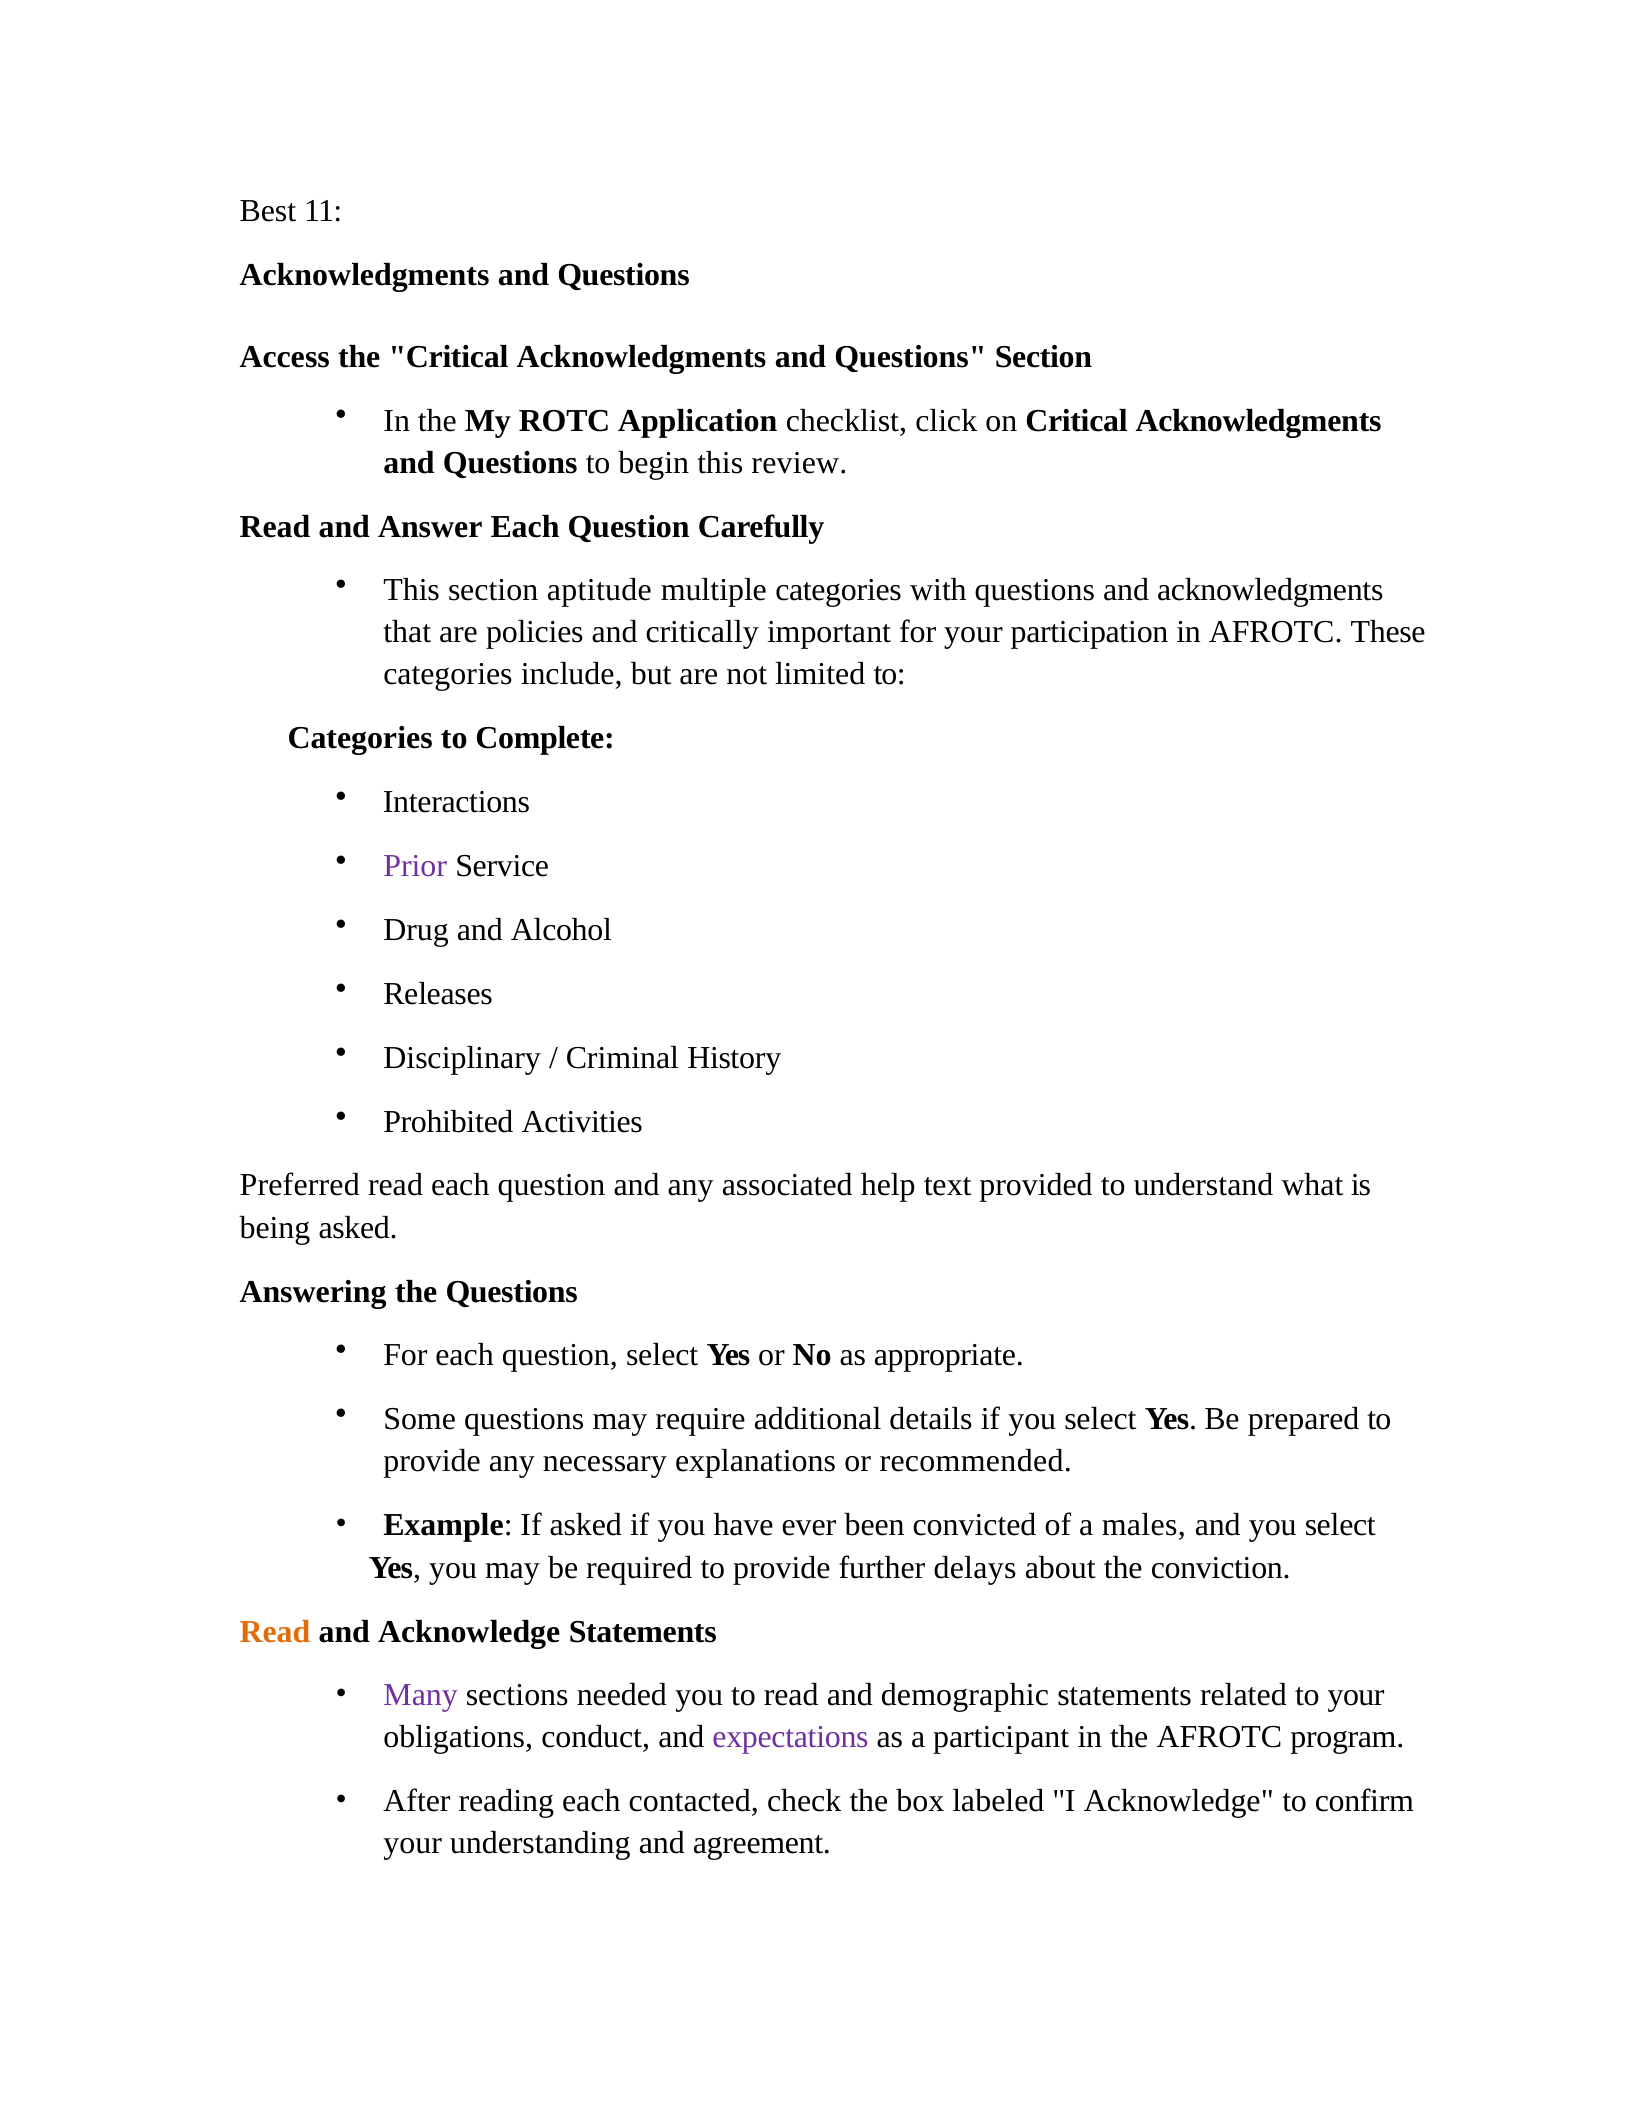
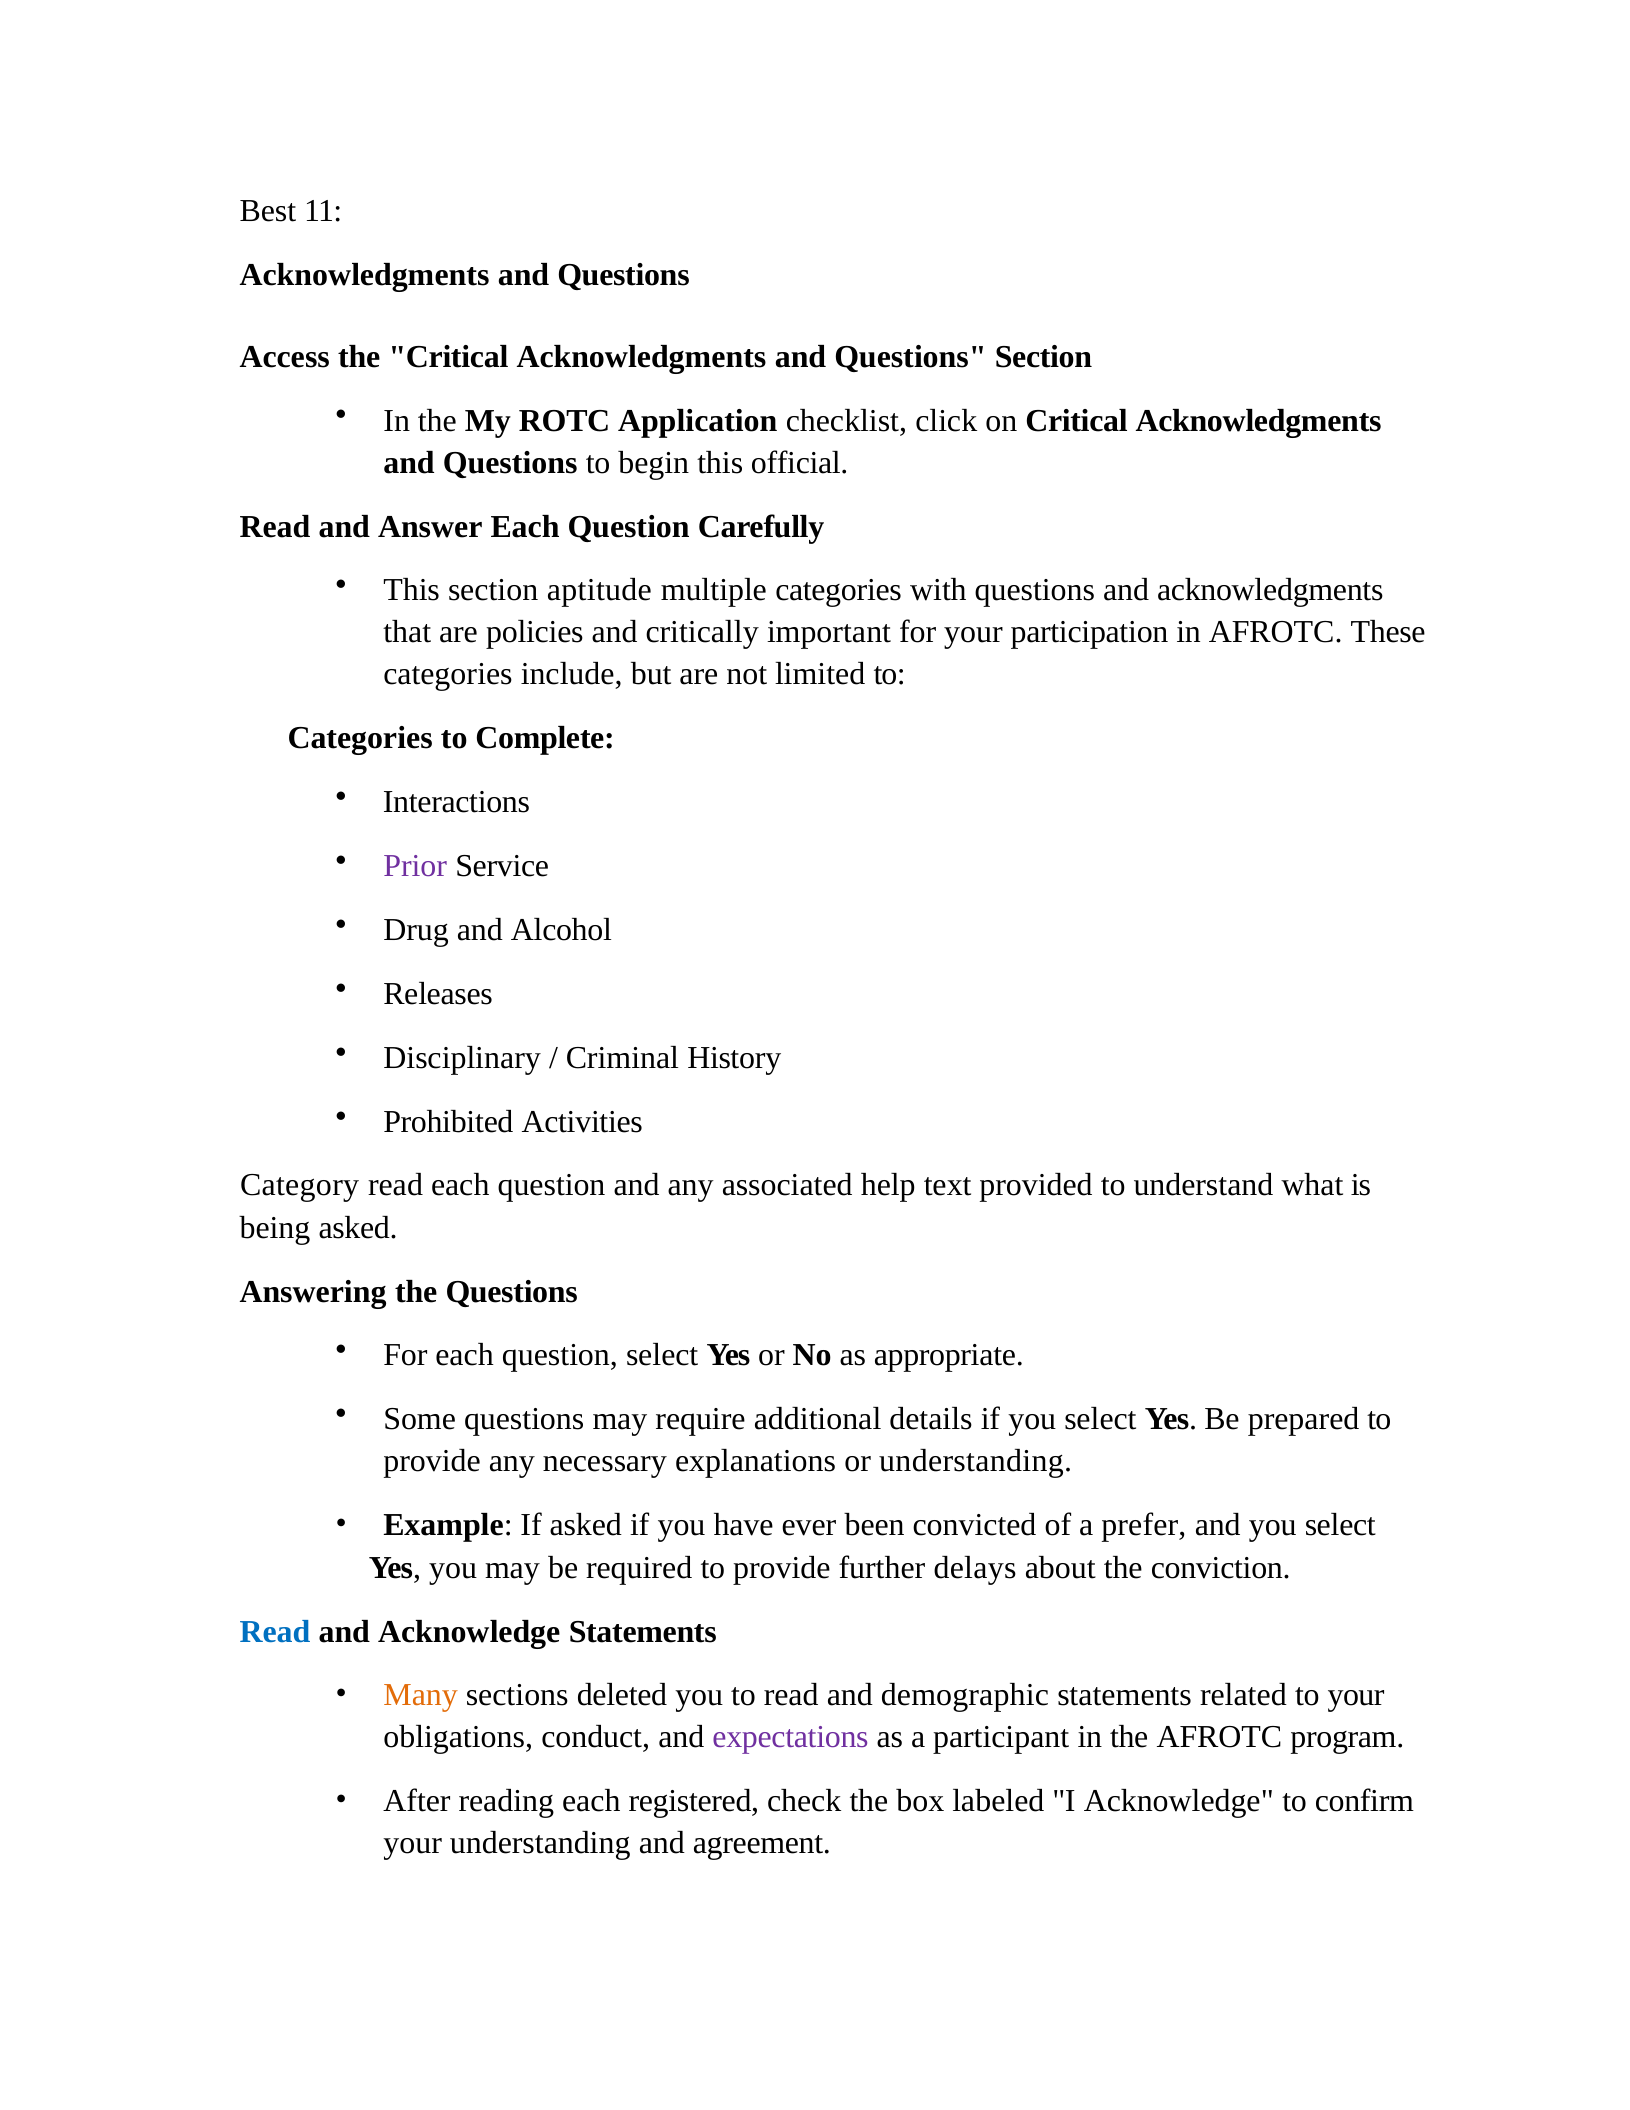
review: review -> official (800, 463)
Preferred: Preferred -> Category (300, 1185)
or recommended: recommended -> understanding (976, 1461)
males: males -> prefer (1144, 1525)
Read colour: orange -> blue (275, 1631)
Many colour: purple -> orange (421, 1695)
needed: needed -> deleted (622, 1695)
contacted: contacted -> registered (694, 1800)
